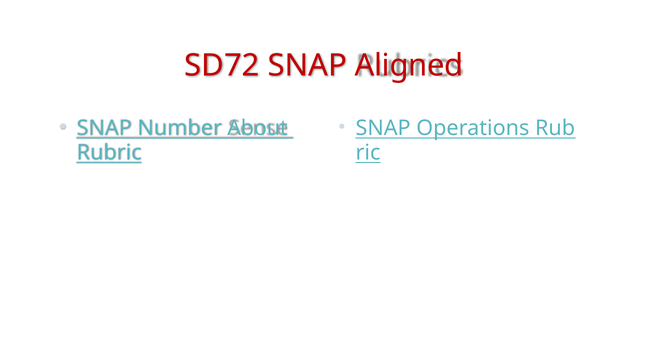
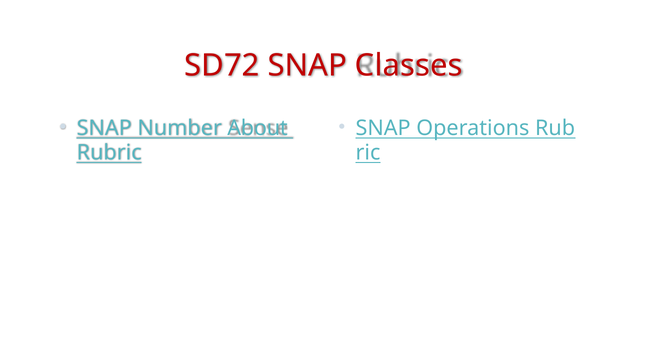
Aligned: Aligned -> Classes (409, 66)
